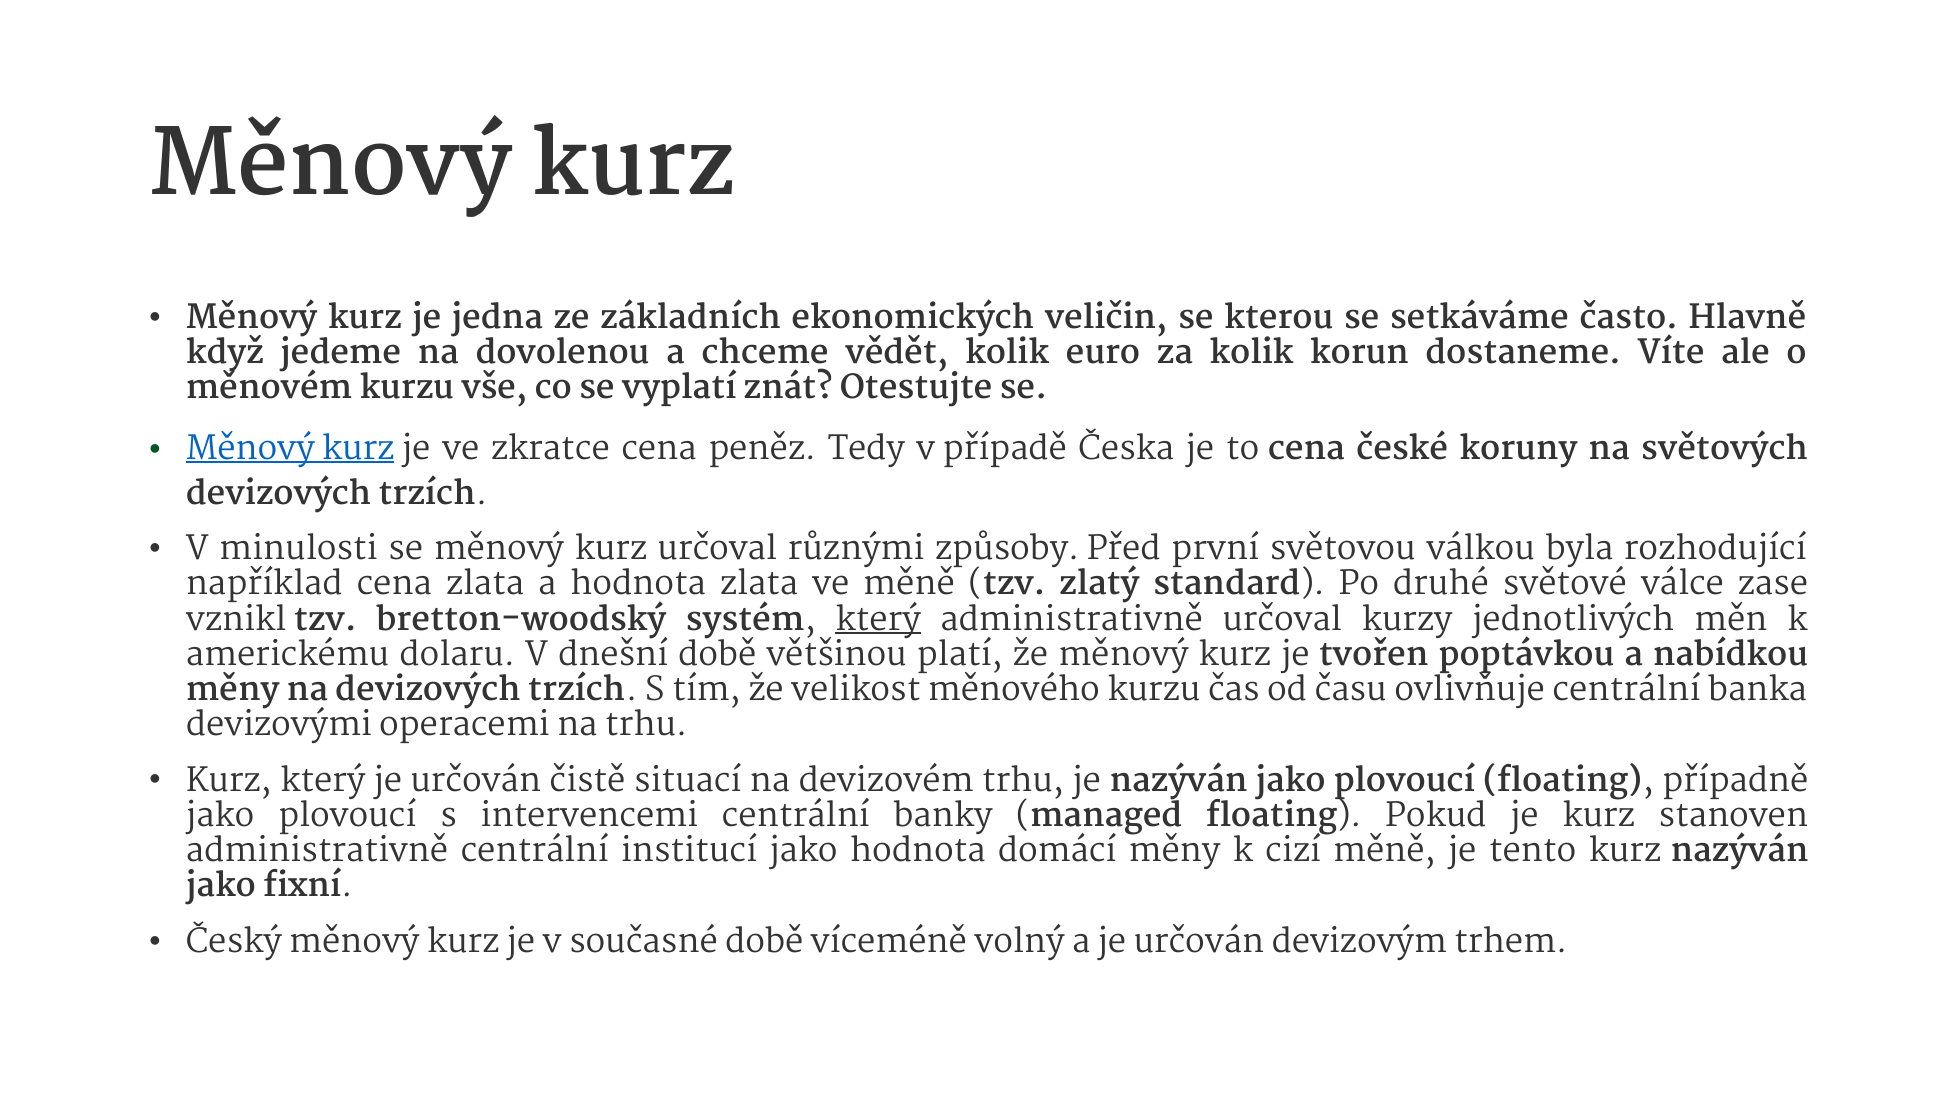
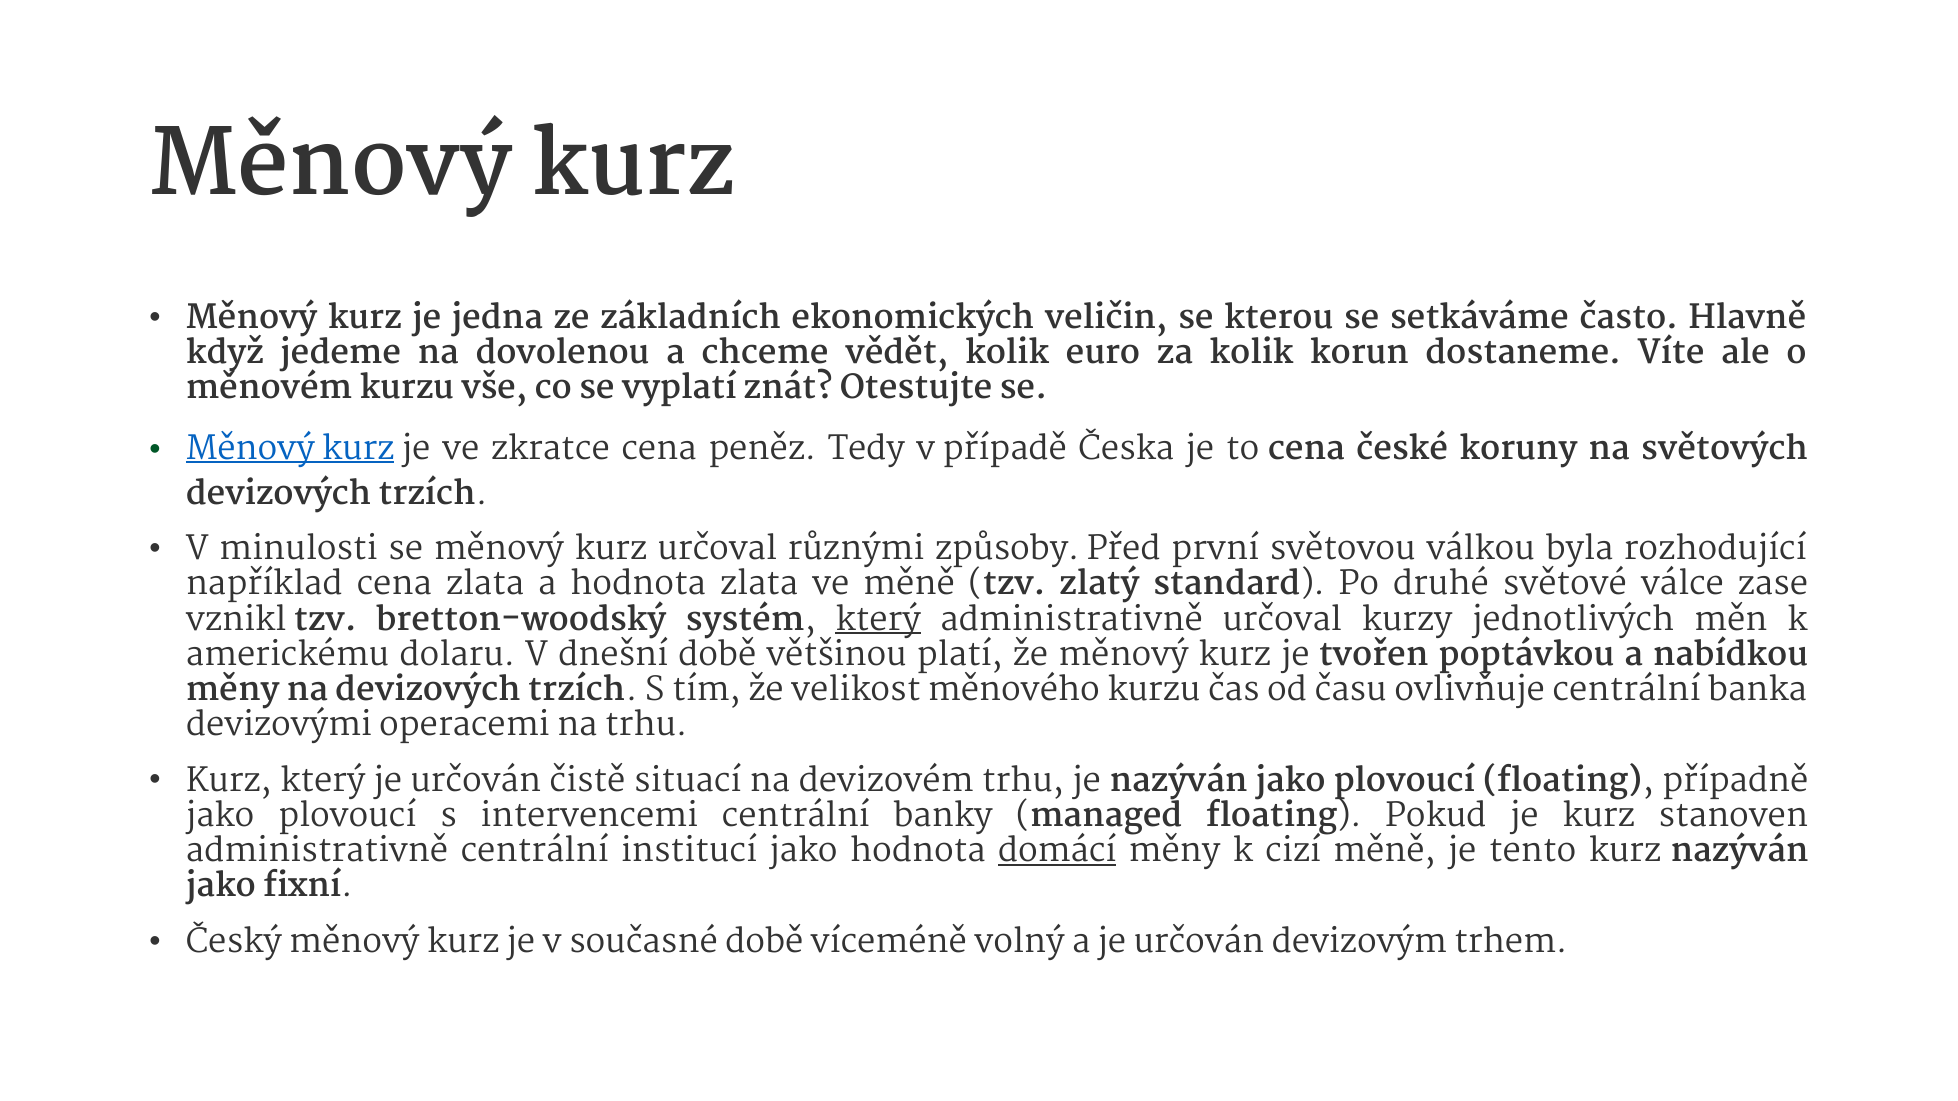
domácí underline: none -> present (1057, 851)
